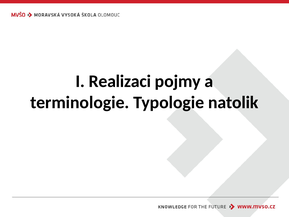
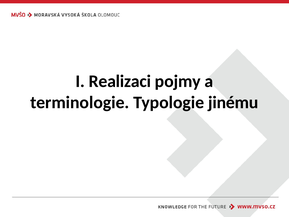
natolik: natolik -> jinému (233, 102)
